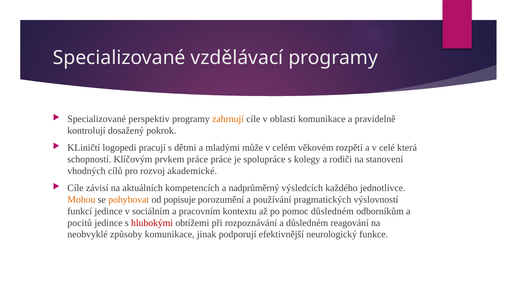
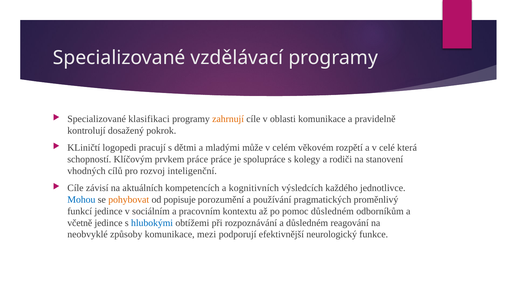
perspektiv: perspektiv -> klasifikaci (149, 119)
akademické: akademické -> inteligenční (192, 171)
nadprůměrný: nadprůměrný -> kognitivních (254, 188)
Mohou colour: orange -> blue (81, 199)
výslovností: výslovností -> proměnlivý (376, 199)
pocitů: pocitů -> včetně (80, 223)
hlubokými colour: red -> blue (152, 223)
jinak: jinak -> mezi (207, 234)
